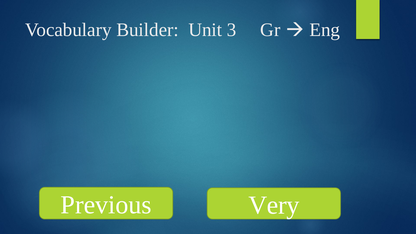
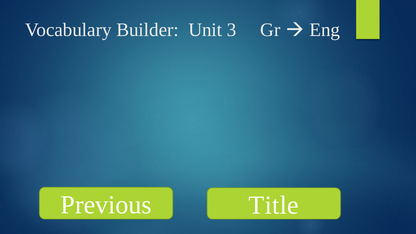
Very: Very -> Title (274, 205)
